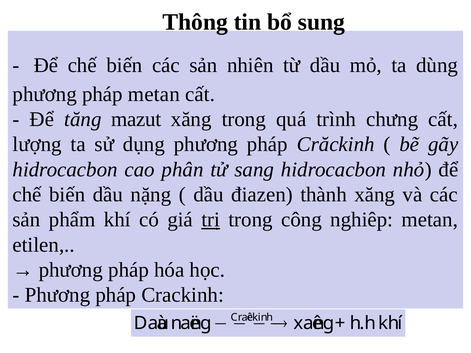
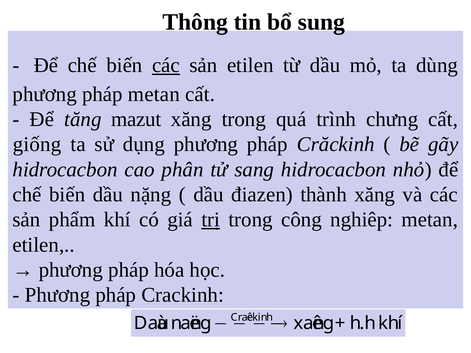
các underline: none -> present (166, 65)
sản nhiên: nhiên -> etilen (250, 65)
lượng: lượng -> giống (37, 144)
